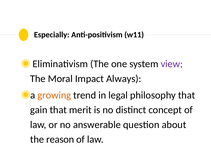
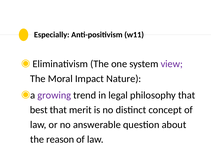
Always: Always -> Nature (124, 79)
growing colour: orange -> purple (54, 95)
gain: gain -> best (39, 110)
